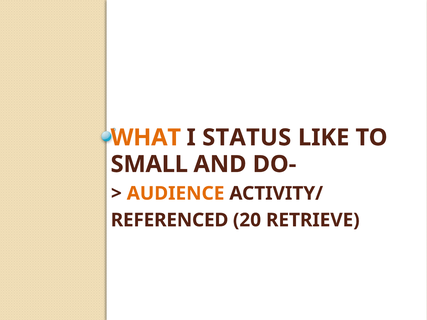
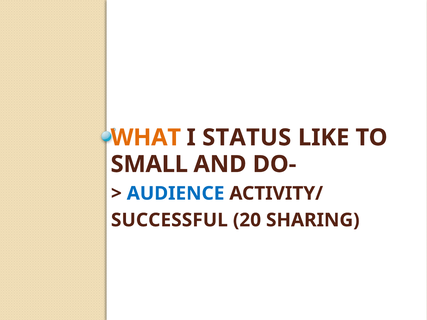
AUDIENCE colour: orange -> blue (176, 194)
REFERENCED: REFERENCED -> SUCCESSFUL (169, 220)
RETRIEVE: RETRIEVE -> SHARING (313, 220)
